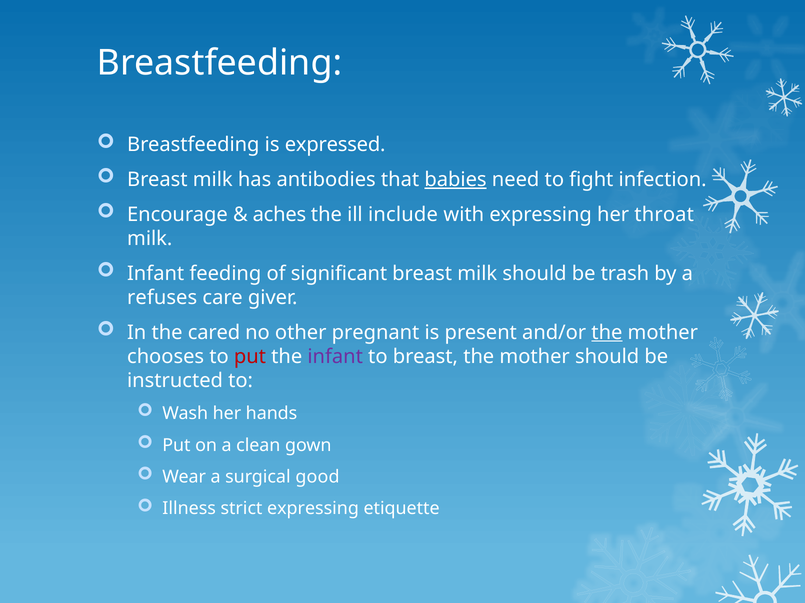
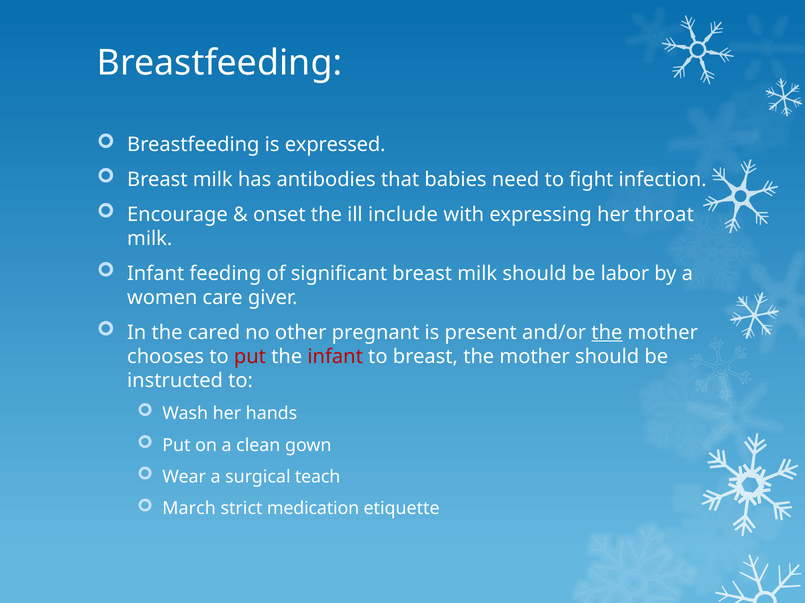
babies underline: present -> none (456, 180)
aches: aches -> onset (279, 215)
trash: trash -> labor (625, 274)
refuses: refuses -> women (162, 298)
infant colour: purple -> red (335, 357)
good: good -> teach (318, 477)
Illness: Illness -> March (189, 509)
strict expressing: expressing -> medication (313, 509)
